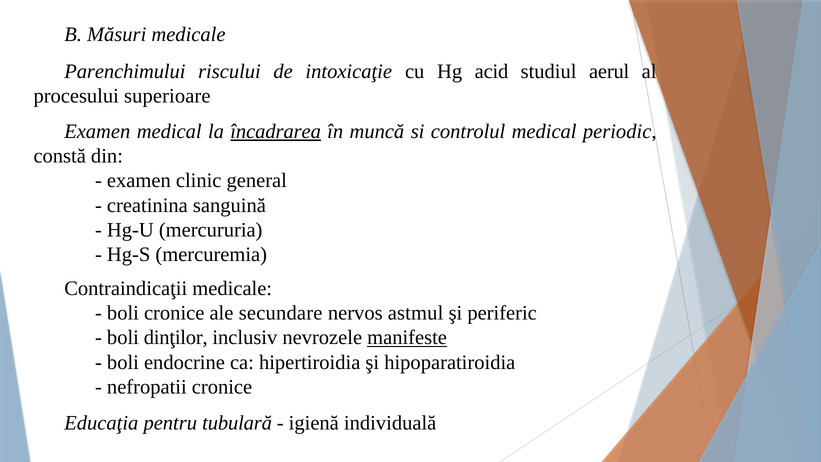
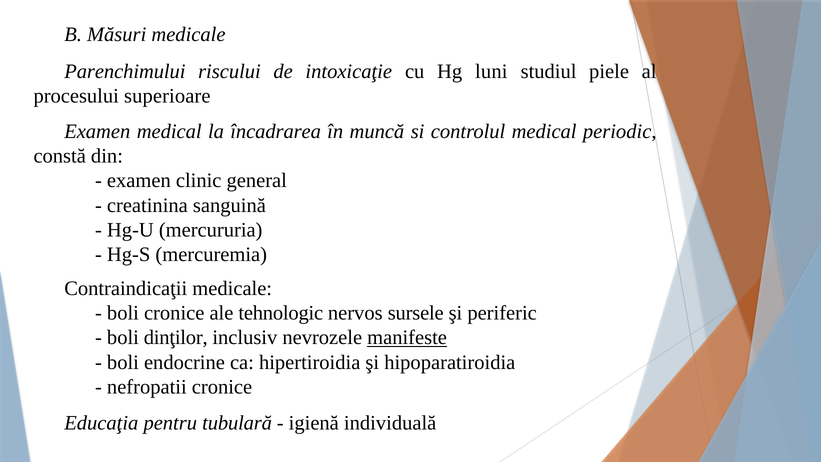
acid: acid -> luni (491, 71)
aerul: aerul -> piele (609, 71)
încadrarea underline: present -> none (276, 131)
secundare: secundare -> tehnologic (281, 313)
astmul: astmul -> sursele (416, 313)
